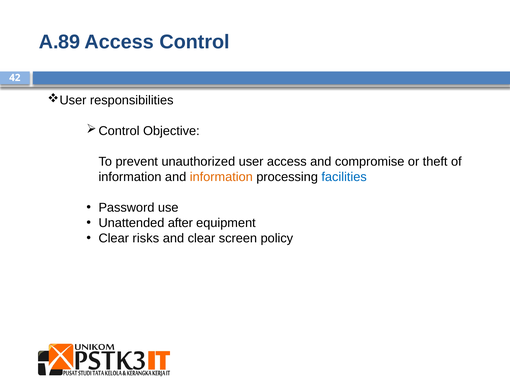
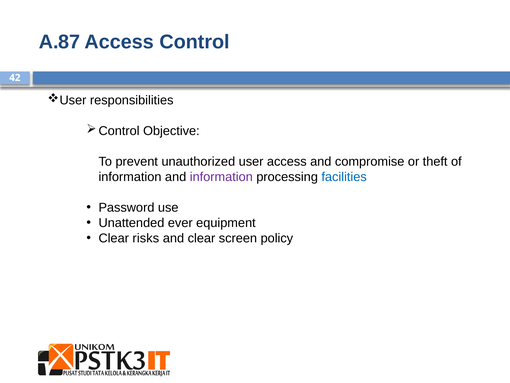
A.89: A.89 -> A.87 (60, 42)
information colour: orange -> purple (221, 177)
after: after -> ever (180, 223)
